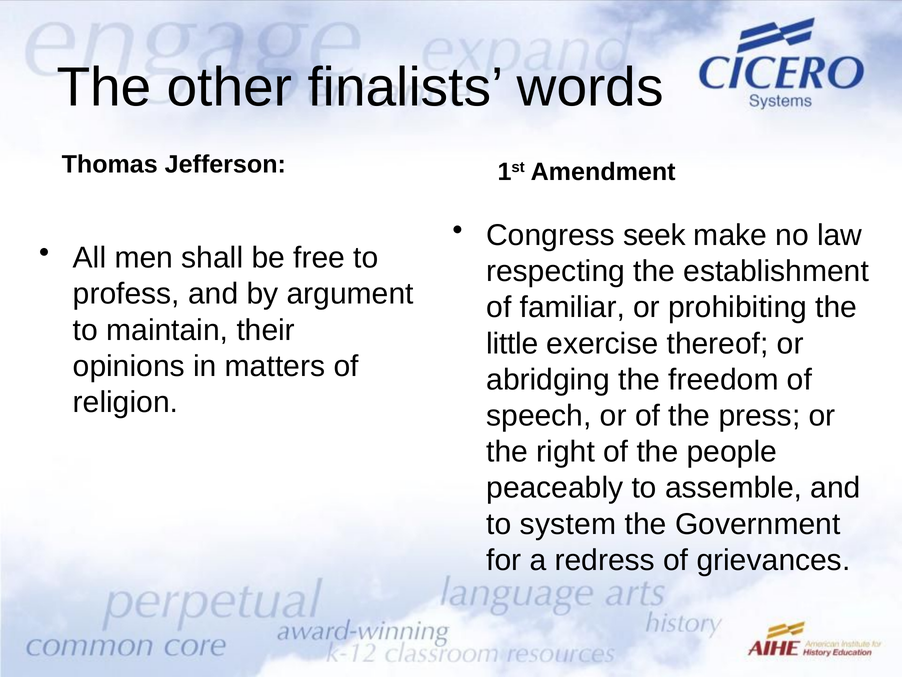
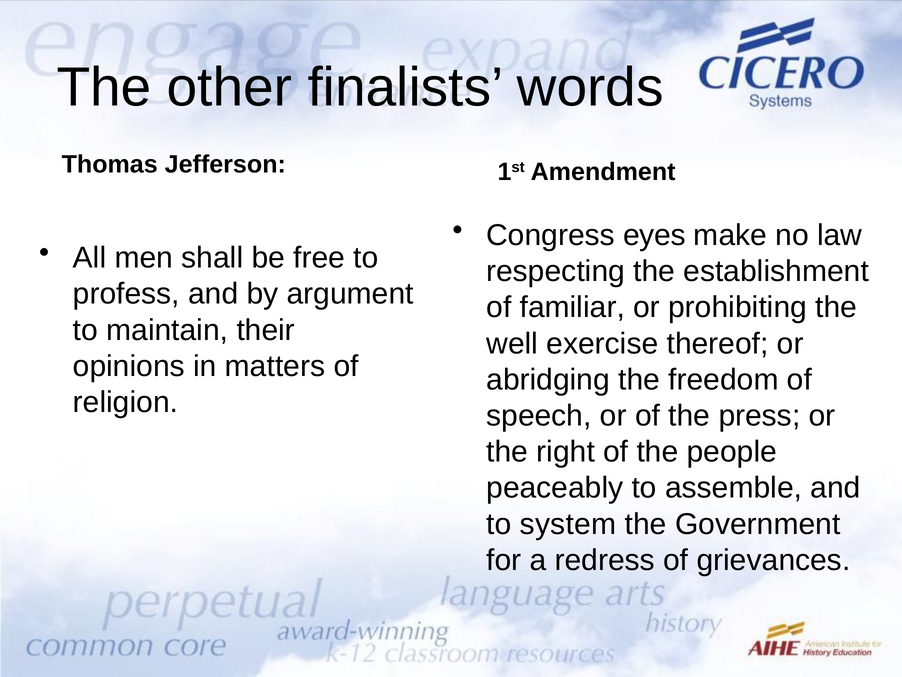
seek: seek -> eyes (654, 235)
little: little -> well (512, 343)
